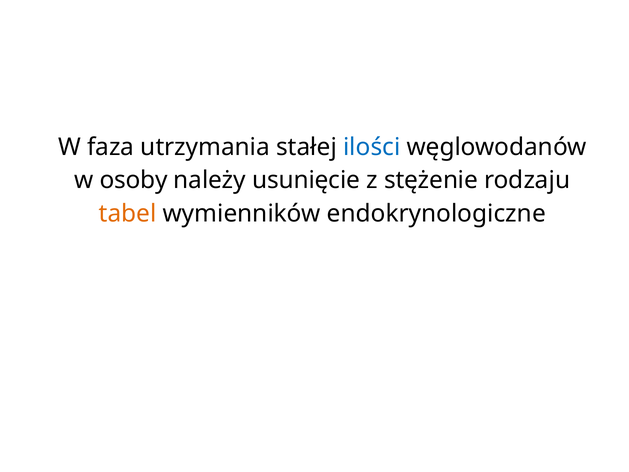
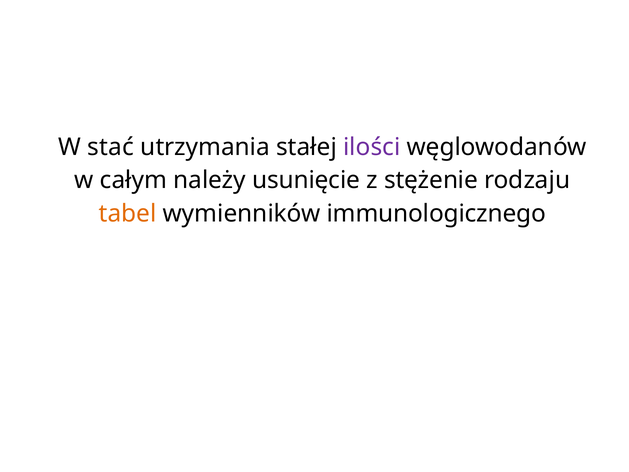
faza: faza -> stać (110, 147)
ilości colour: blue -> purple (372, 147)
osoby: osoby -> całym (133, 180)
endokrynologiczne: endokrynologiczne -> immunologicznego (436, 214)
